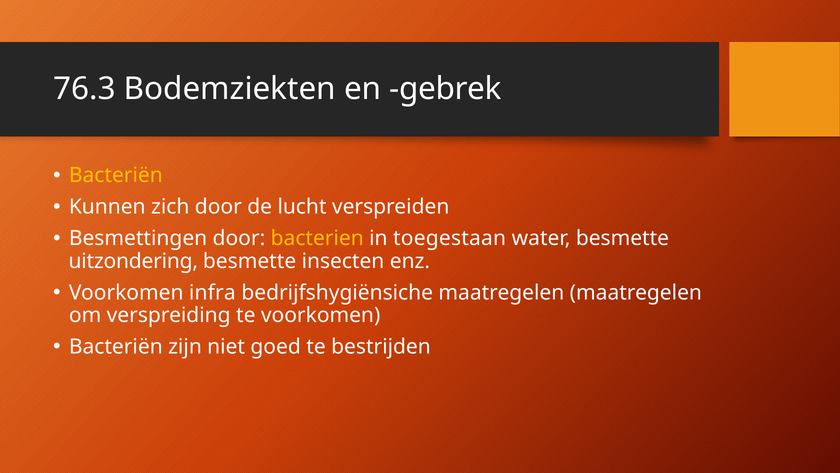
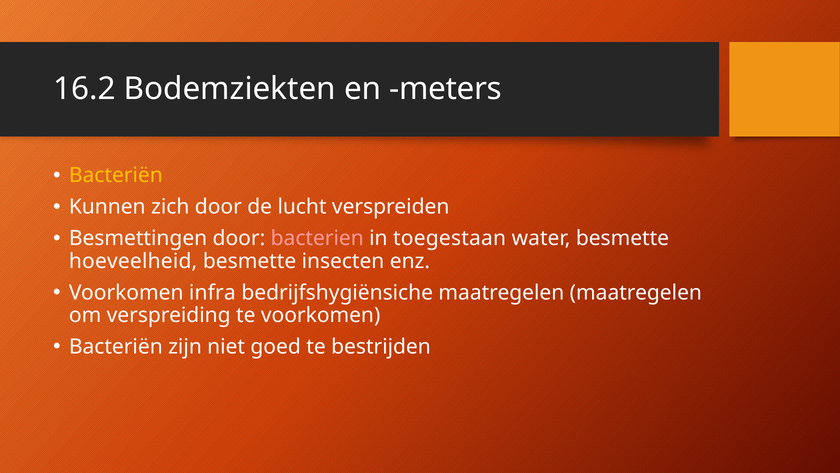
76.3: 76.3 -> 16.2 (84, 89)
gebrek: gebrek -> meters (446, 89)
bacterien colour: yellow -> pink (317, 238)
uitzondering: uitzondering -> hoeveelheid (133, 261)
